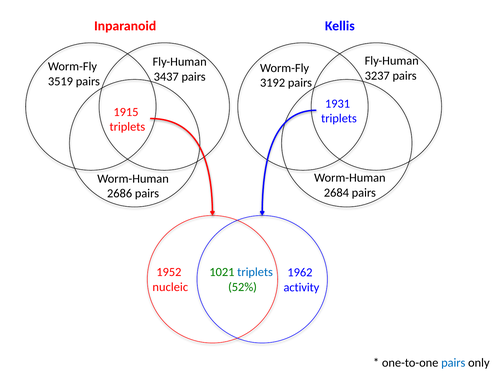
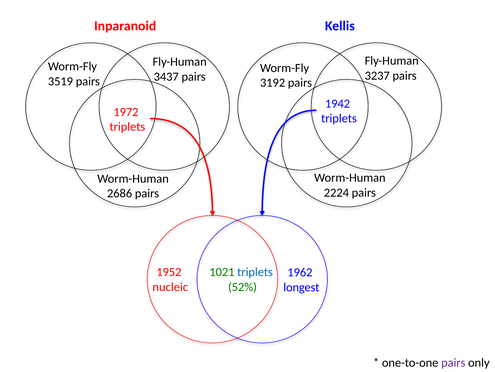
1931: 1931 -> 1942 (338, 103)
1915: 1915 -> 1972 (126, 112)
2684: 2684 -> 2224 (336, 192)
activity: activity -> longest (301, 287)
pairs colour: blue -> purple (453, 362)
